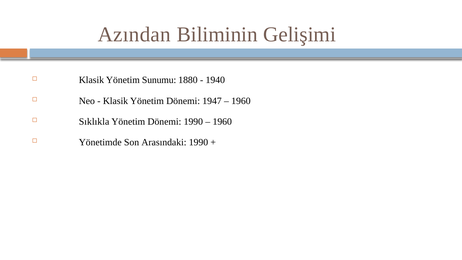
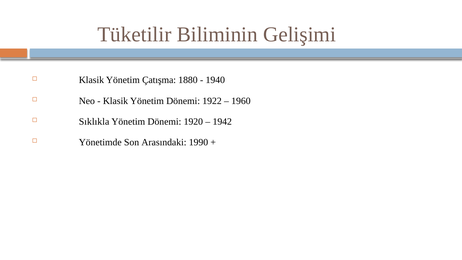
Azından: Azından -> Tüketilir (134, 34)
Sunumu: Sunumu -> Çatışma (159, 80)
1947: 1947 -> 1922 (212, 101)
Dönemi 1990: 1990 -> 1920 (193, 122)
1960: 1960 -> 1942 (222, 122)
